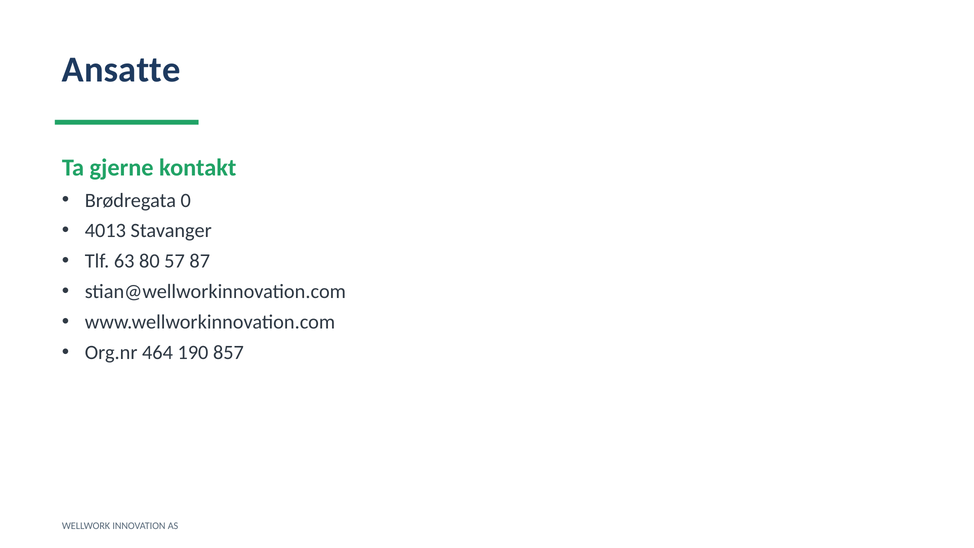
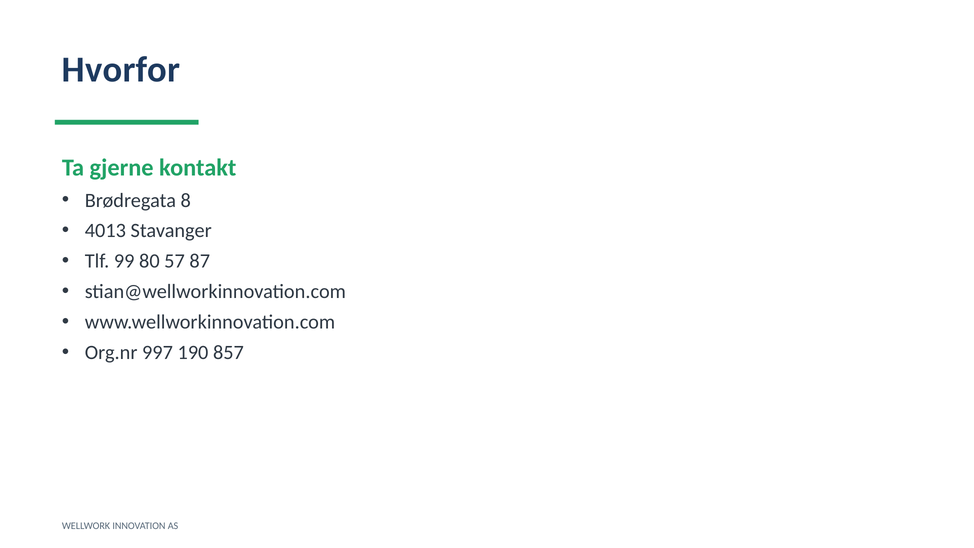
Ansatte: Ansatte -> Hvorfor (121, 70)
0: 0 -> 8 (186, 200)
63: 63 -> 99 (124, 261)
464: 464 -> 997 (157, 353)
